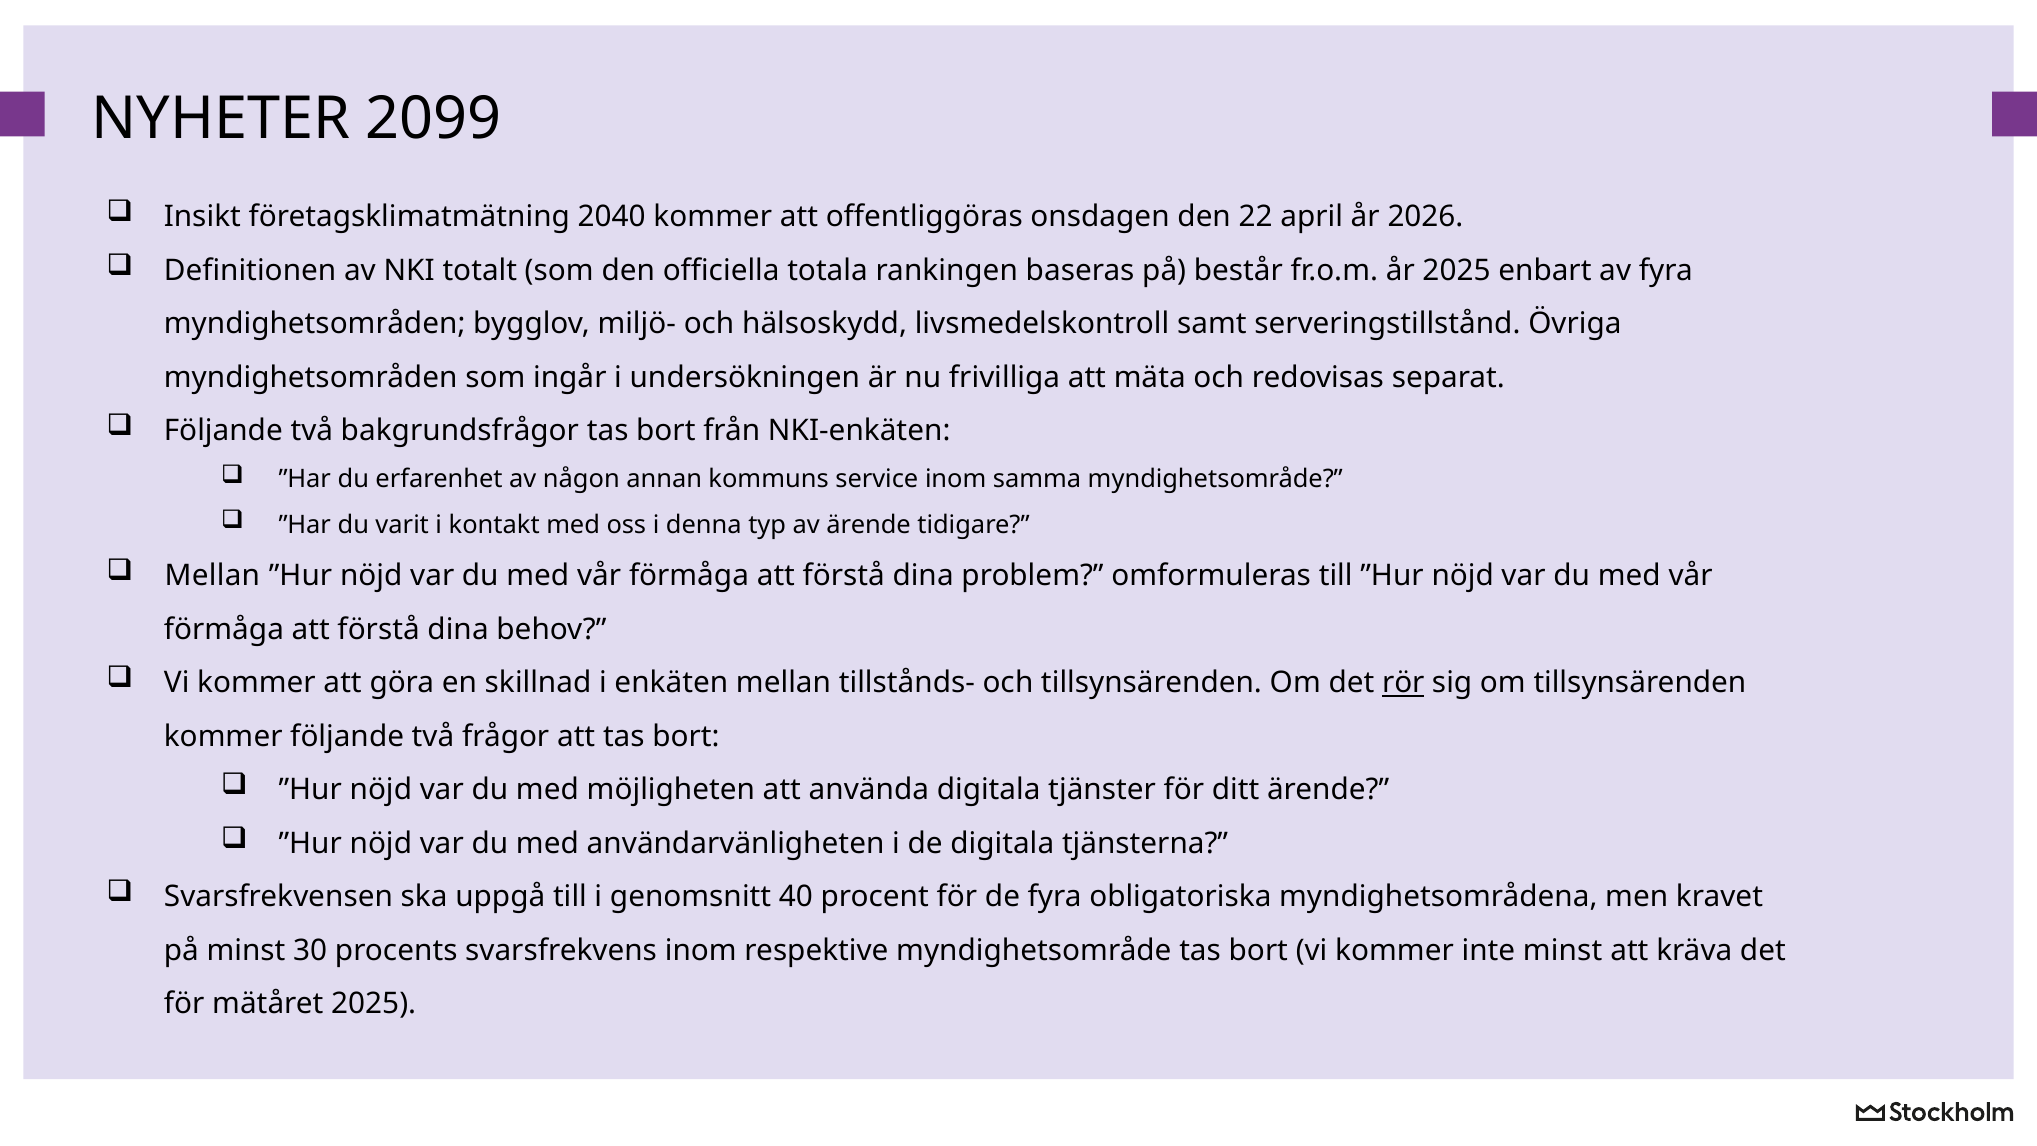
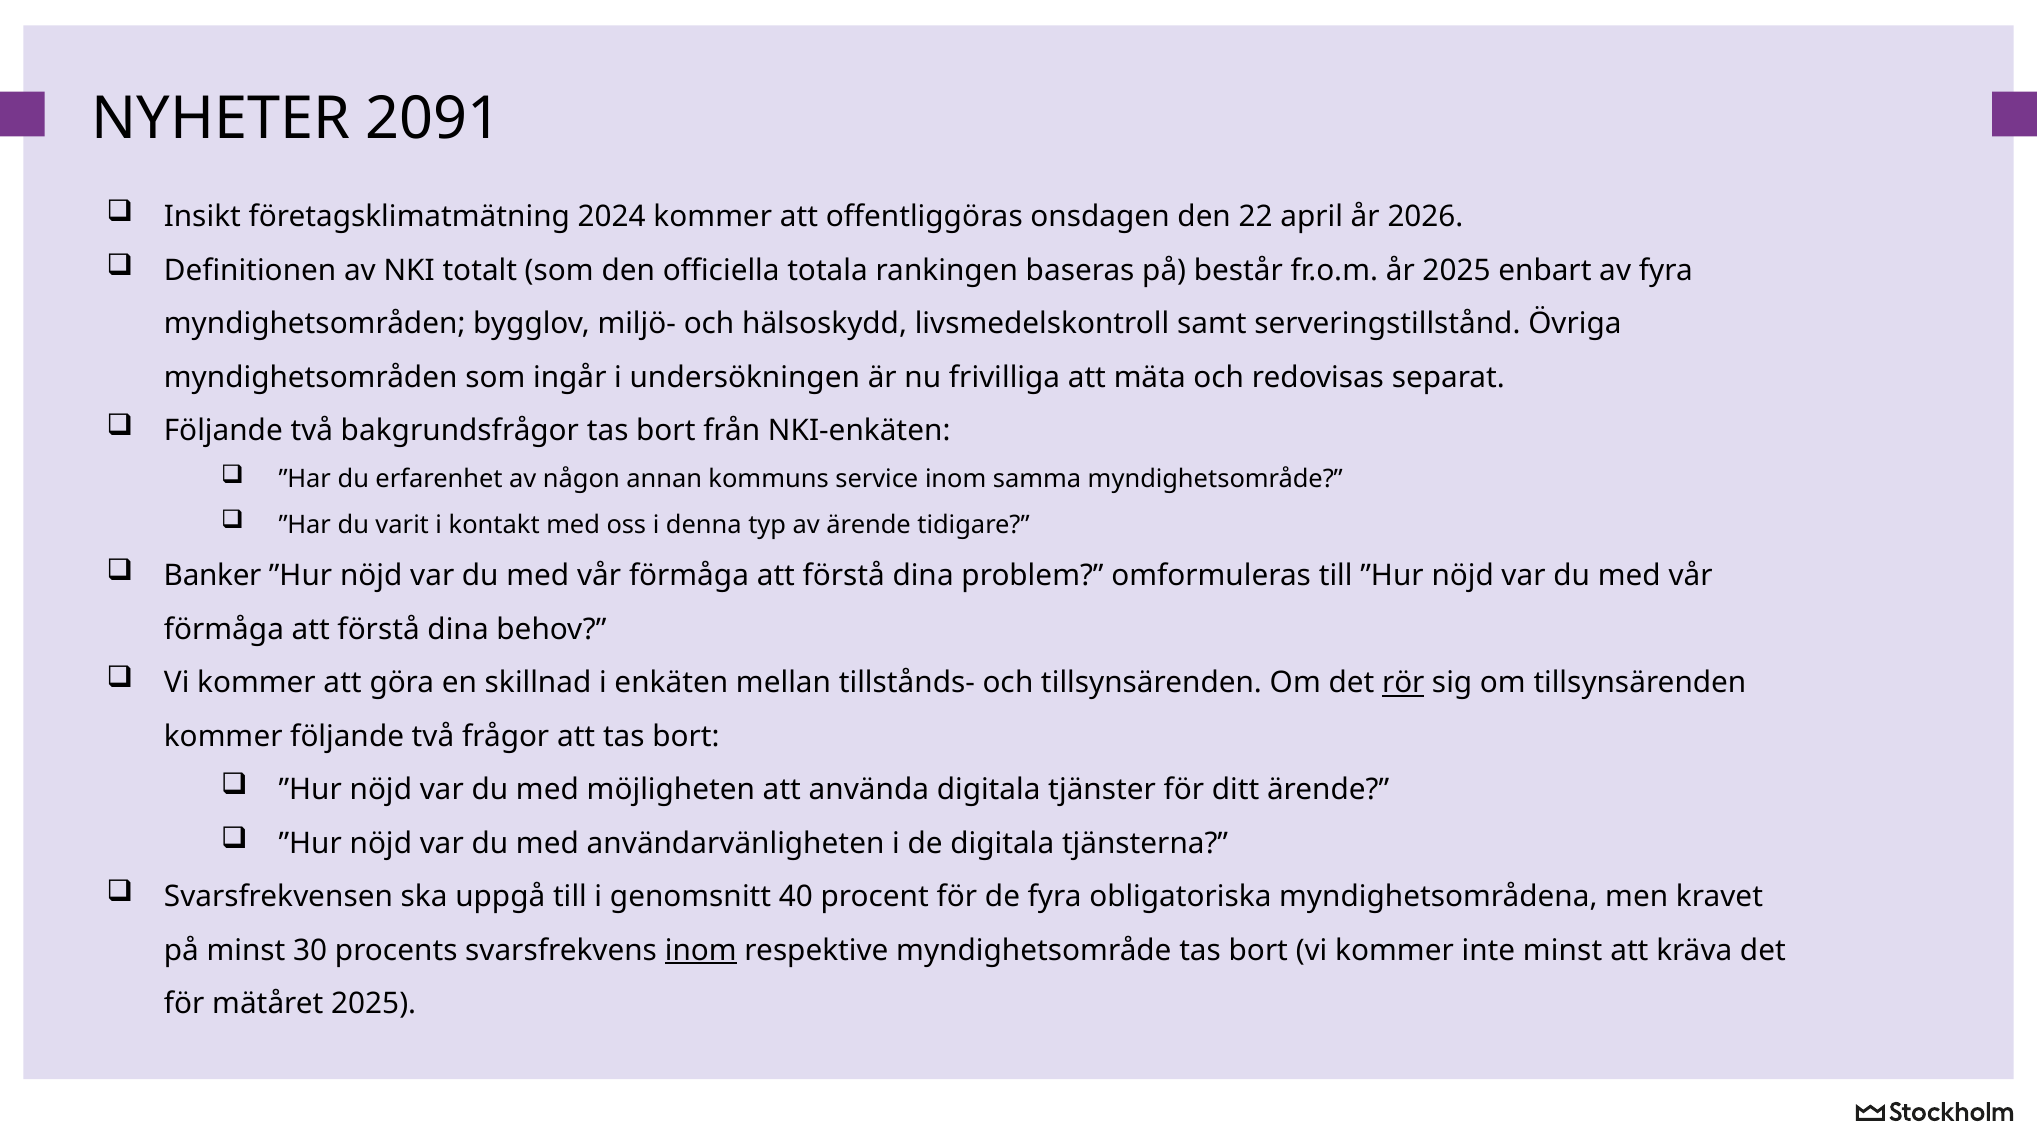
2099: 2099 -> 2091 (433, 119)
2040: 2040 -> 2024 (612, 217)
Mellan: Mellan -> Banker (213, 576)
inom underline: none -> present (701, 950)
